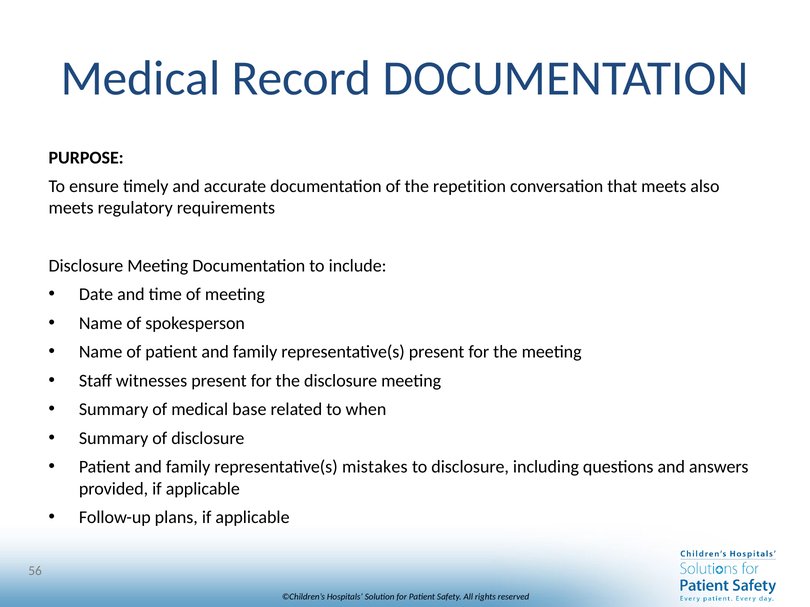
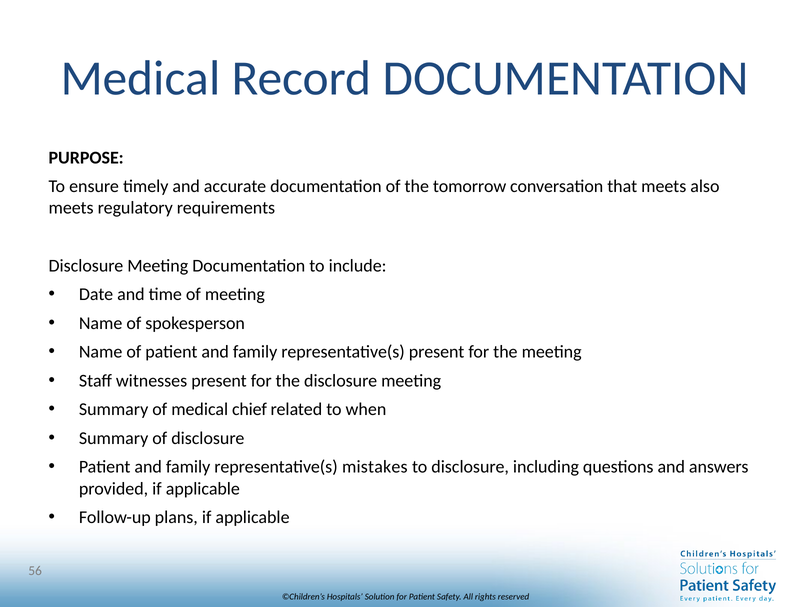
repetition: repetition -> tomorrow (470, 187)
base: base -> chief (249, 410)
